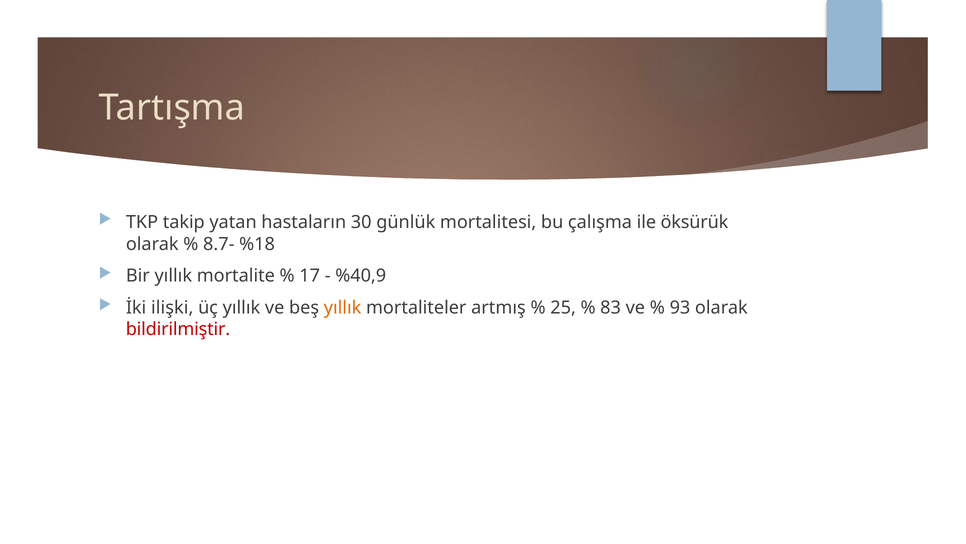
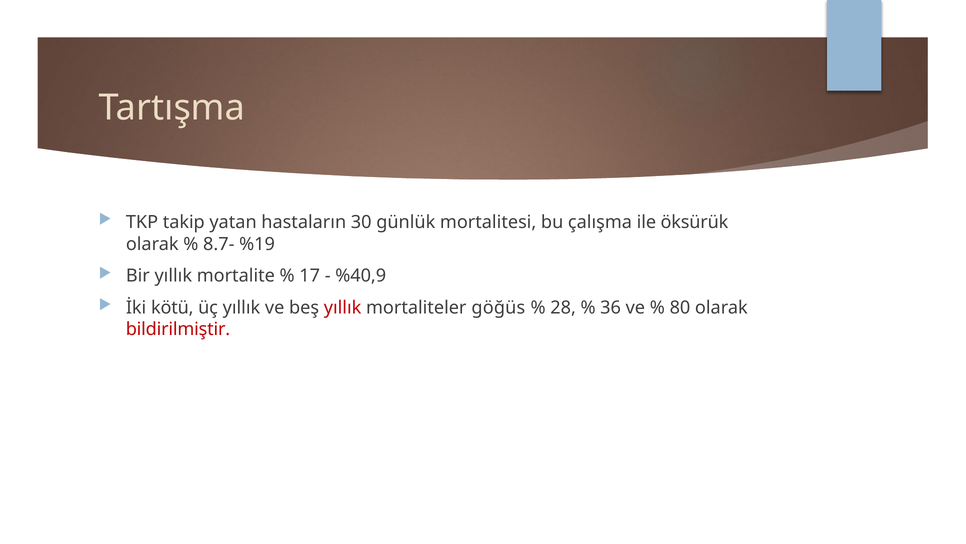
%18: %18 -> %19 (257, 244)
ilişki: ilişki -> kötü (172, 307)
yıllık colour: orange -> red (343, 307)
artmış: artmış -> göğüs (498, 307)
25: 25 -> 28 (563, 307)
83: 83 -> 36 (611, 307)
93: 93 -> 80 (680, 307)
